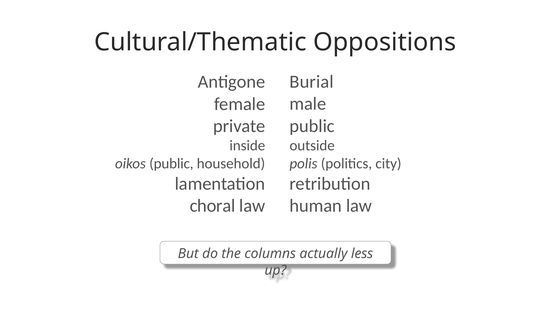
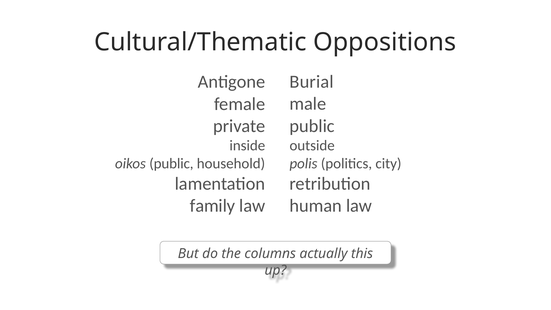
choral: choral -> family (212, 206)
less: less -> this (362, 254)
